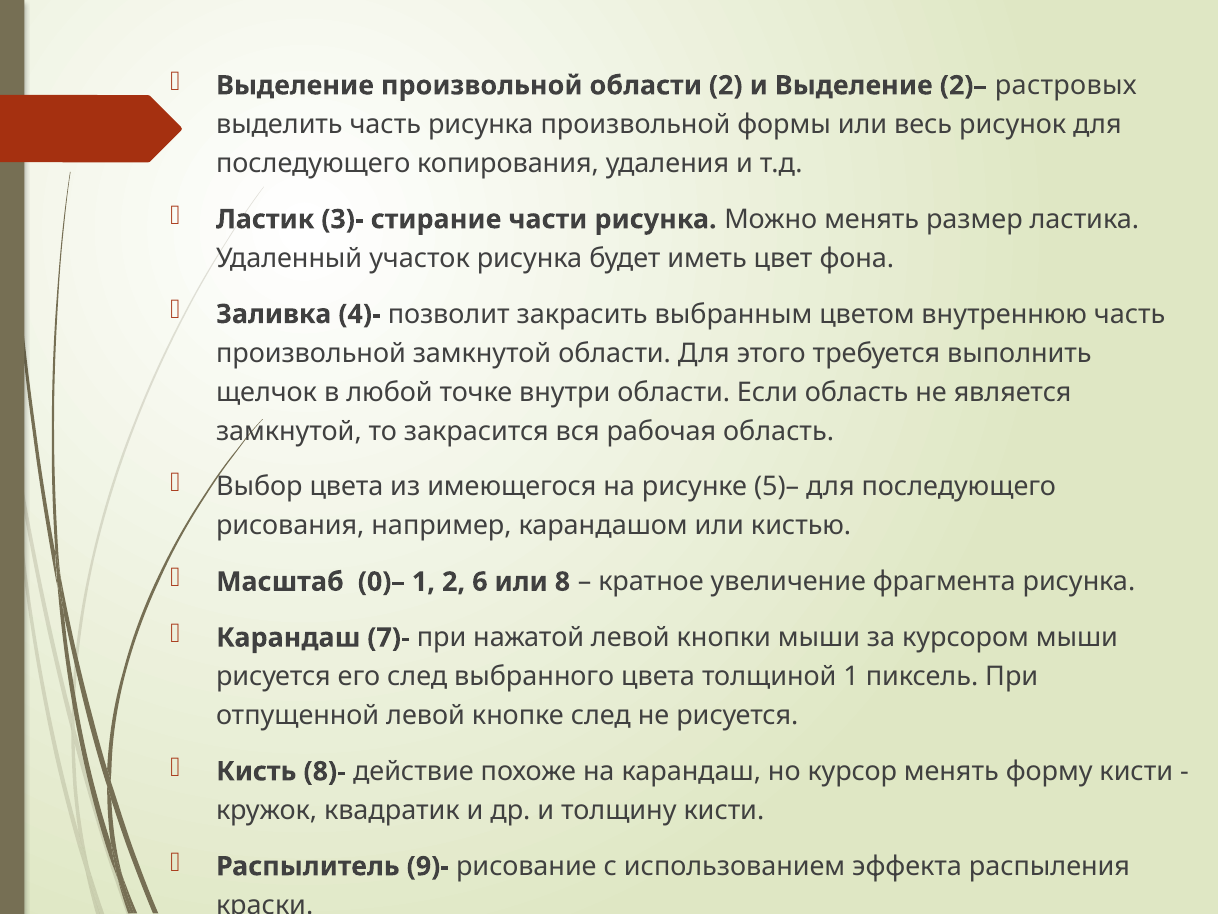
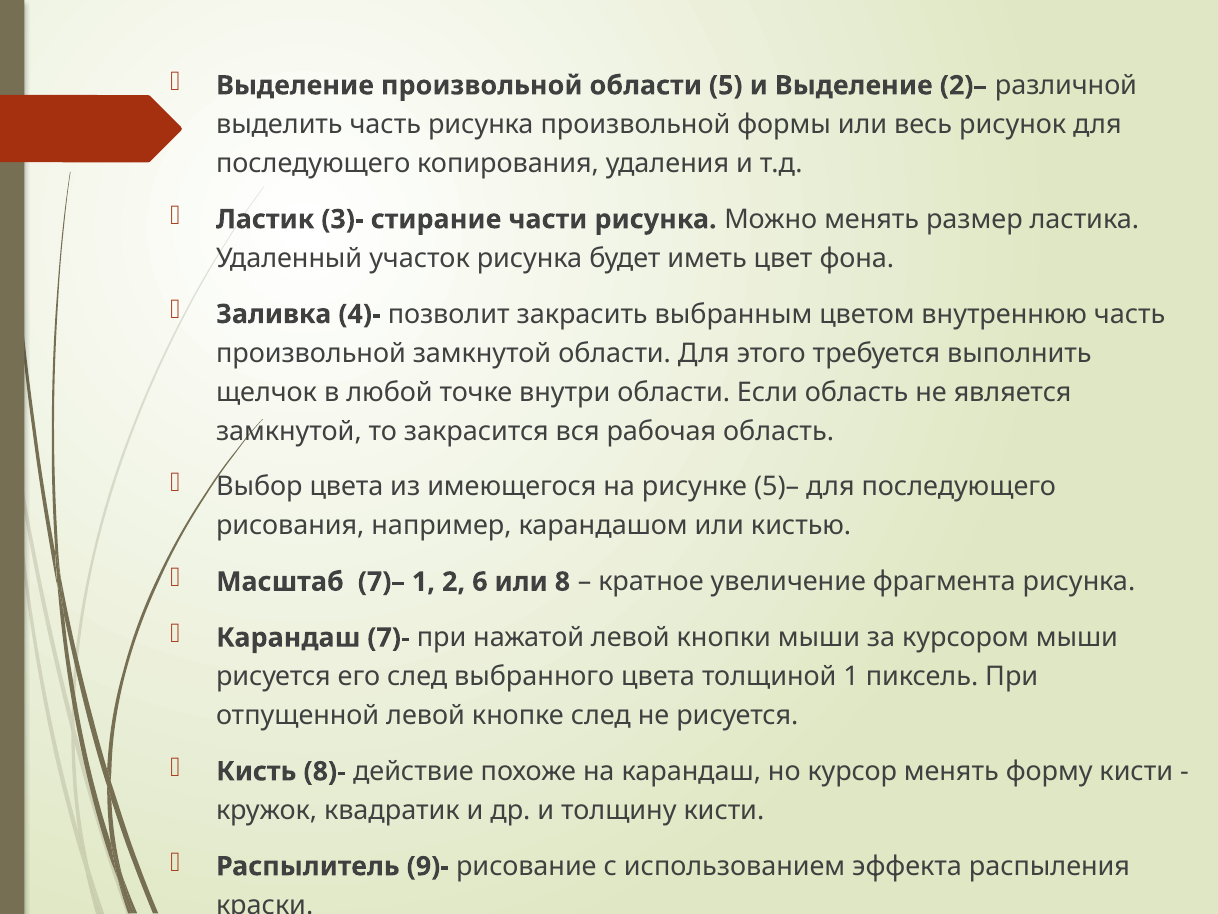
области 2: 2 -> 5 (726, 85)
растровых: растровых -> различной (1066, 85)
0)–: 0)– -> 7)– (381, 582)
